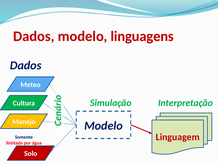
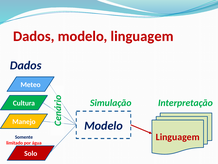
modelo linguagens: linguagens -> linguagem (142, 36)
